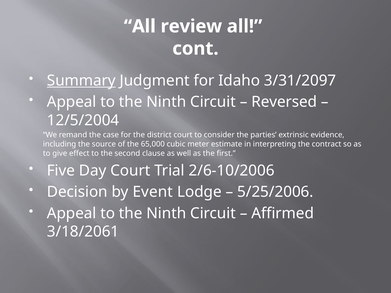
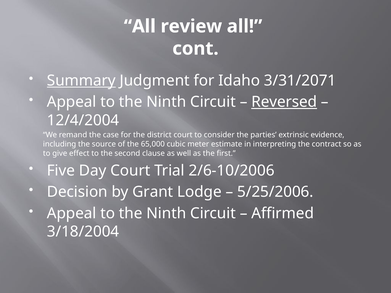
3/31/2097: 3/31/2097 -> 3/31/2071 (300, 81)
Reversed underline: none -> present (284, 102)
12/5/2004: 12/5/2004 -> 12/4/2004 (83, 120)
Event: Event -> Grant (153, 192)
3/18/2061: 3/18/2061 -> 3/18/2004 (83, 232)
